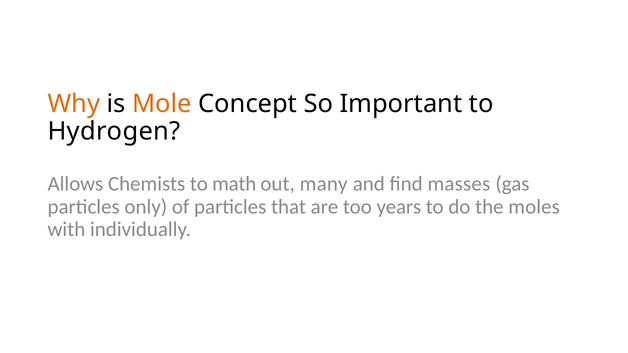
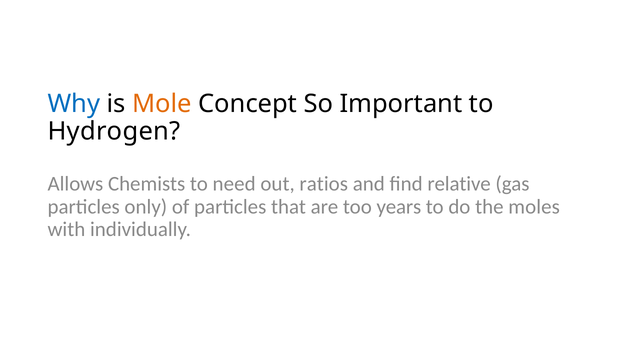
Why colour: orange -> blue (74, 104)
math: math -> need (234, 184)
many: many -> ratios (324, 184)
masses: masses -> relative (459, 184)
